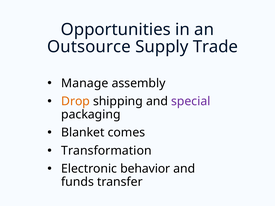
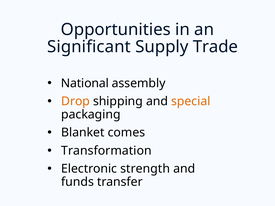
Outsource: Outsource -> Significant (89, 47)
Manage: Manage -> National (85, 83)
special colour: purple -> orange (191, 101)
behavior: behavior -> strength (145, 169)
